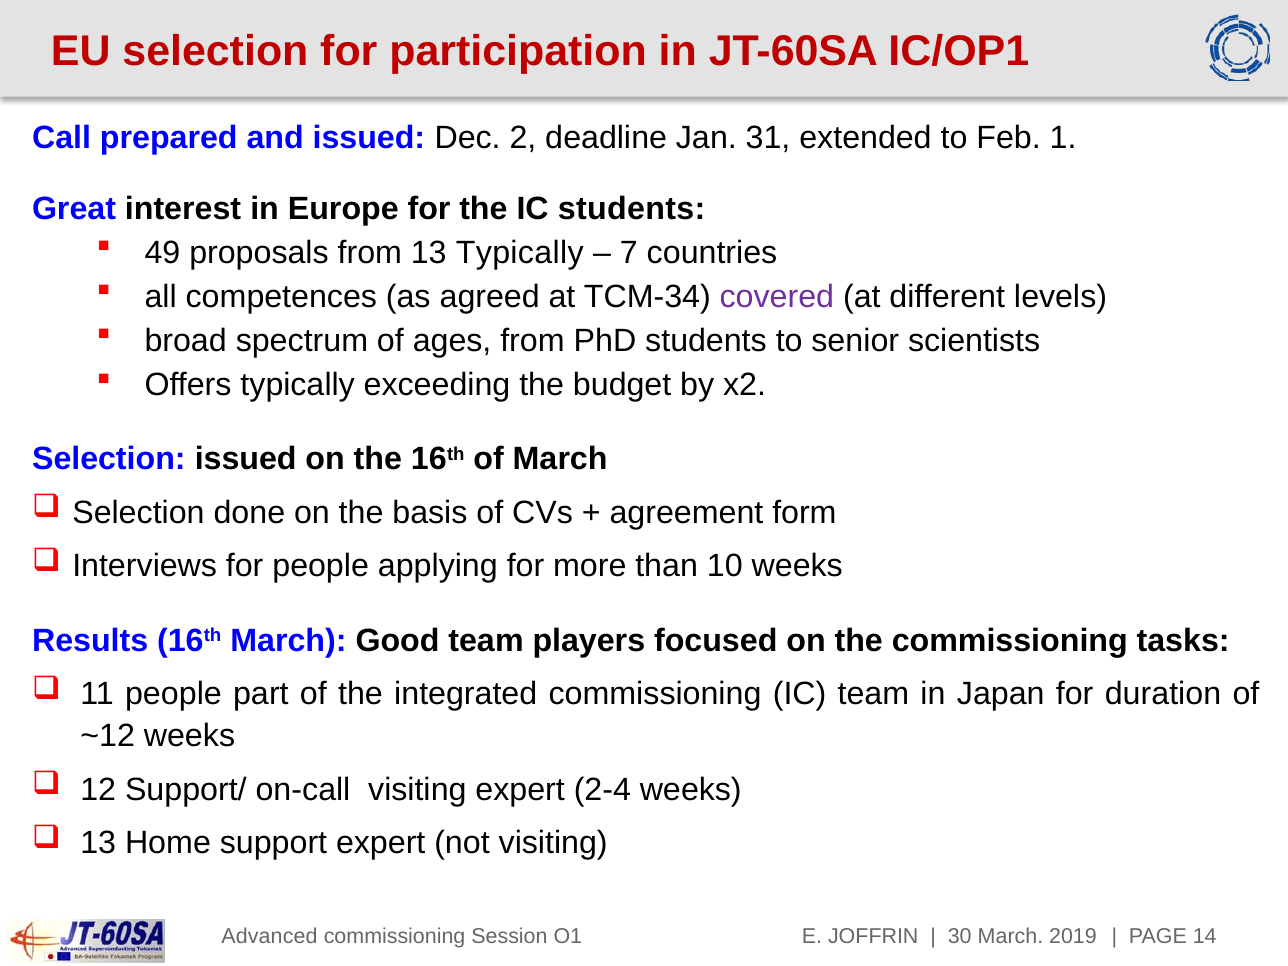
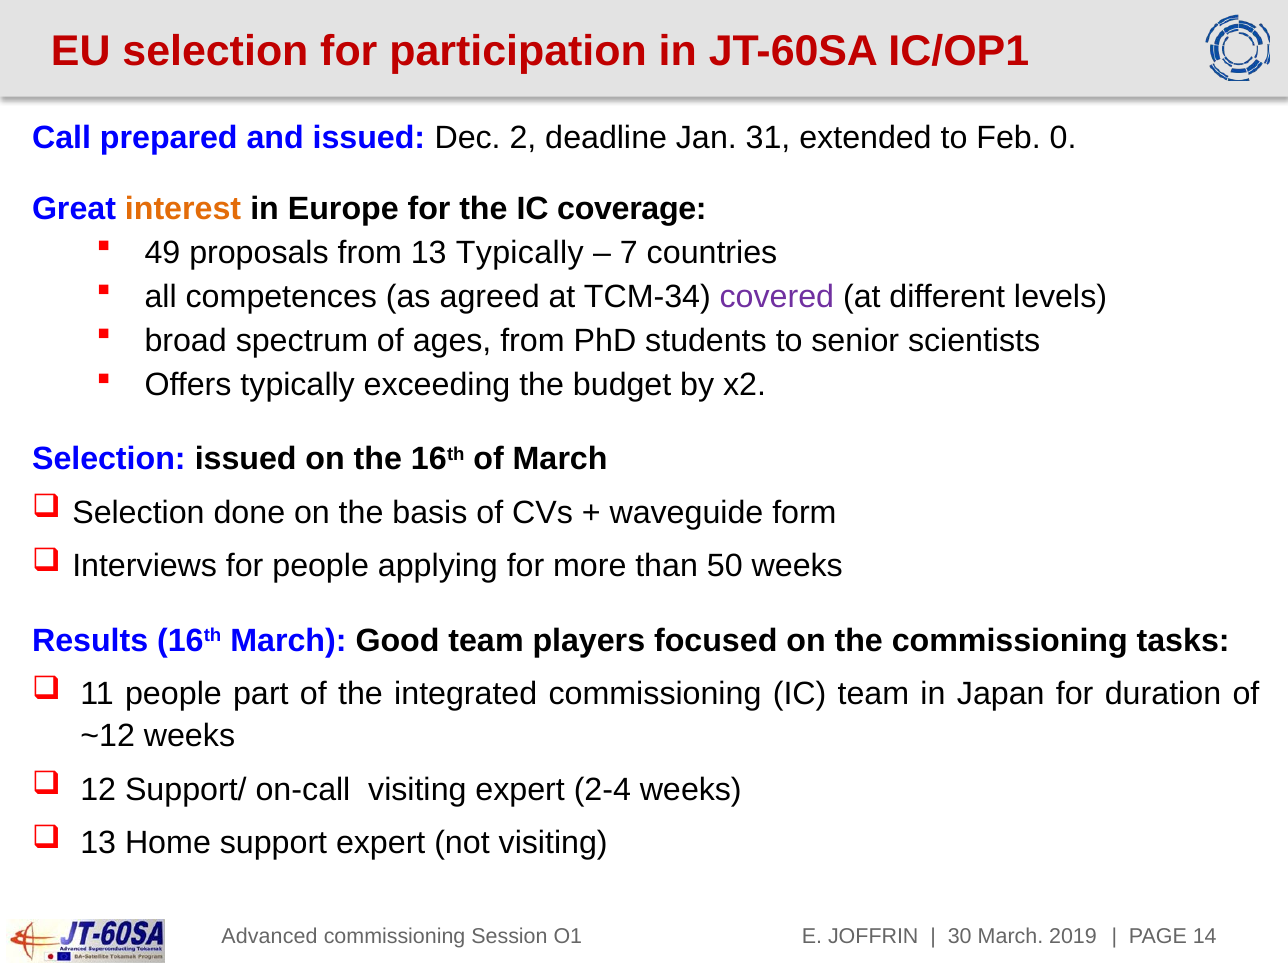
1: 1 -> 0 (1063, 138)
interest colour: black -> orange (183, 209)
IC students: students -> coverage (632, 209)
agreement: agreement -> waveguide (686, 513)
10: 10 -> 50 (725, 566)
